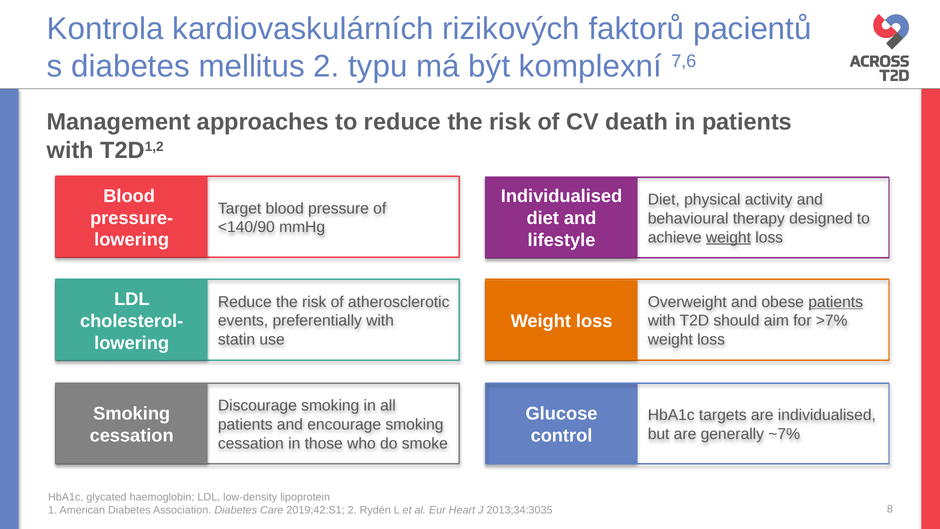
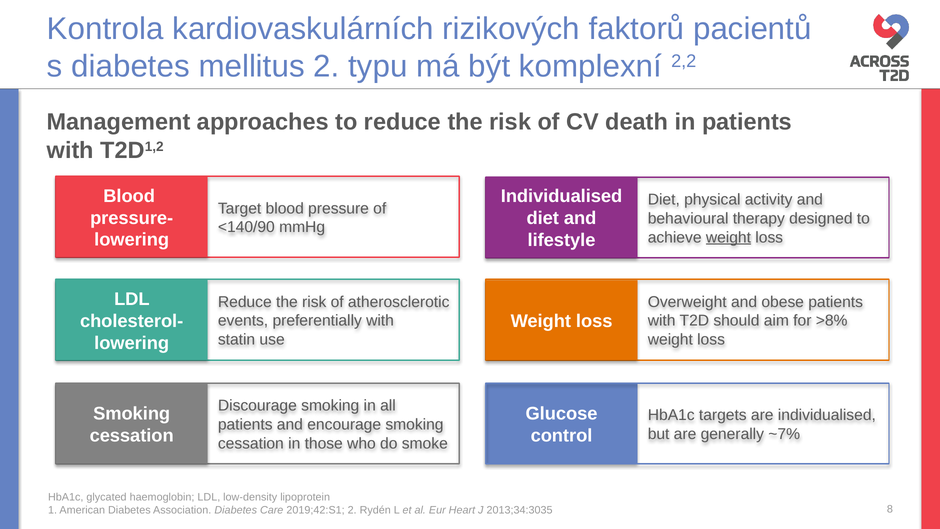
7,6: 7,6 -> 2,2 (684, 61)
patients underline: present -> none (836, 302)
>7%: >7% -> >8% (832, 321)
